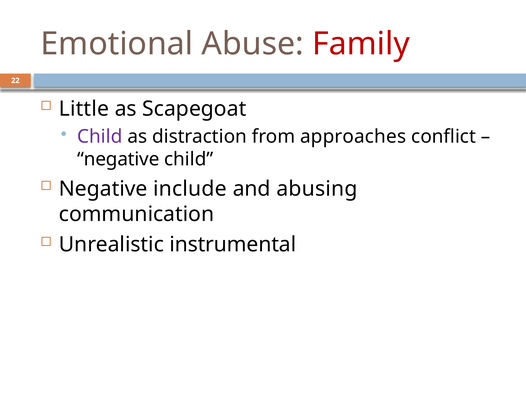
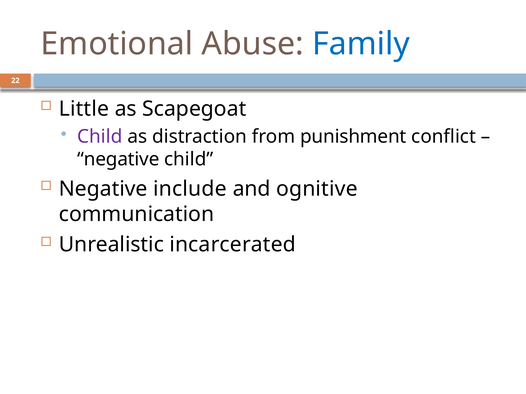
Family colour: red -> blue (361, 44)
approaches: approaches -> punishment (353, 137)
abusing: abusing -> ognitive (317, 189)
instrumental: instrumental -> incarcerated (233, 245)
